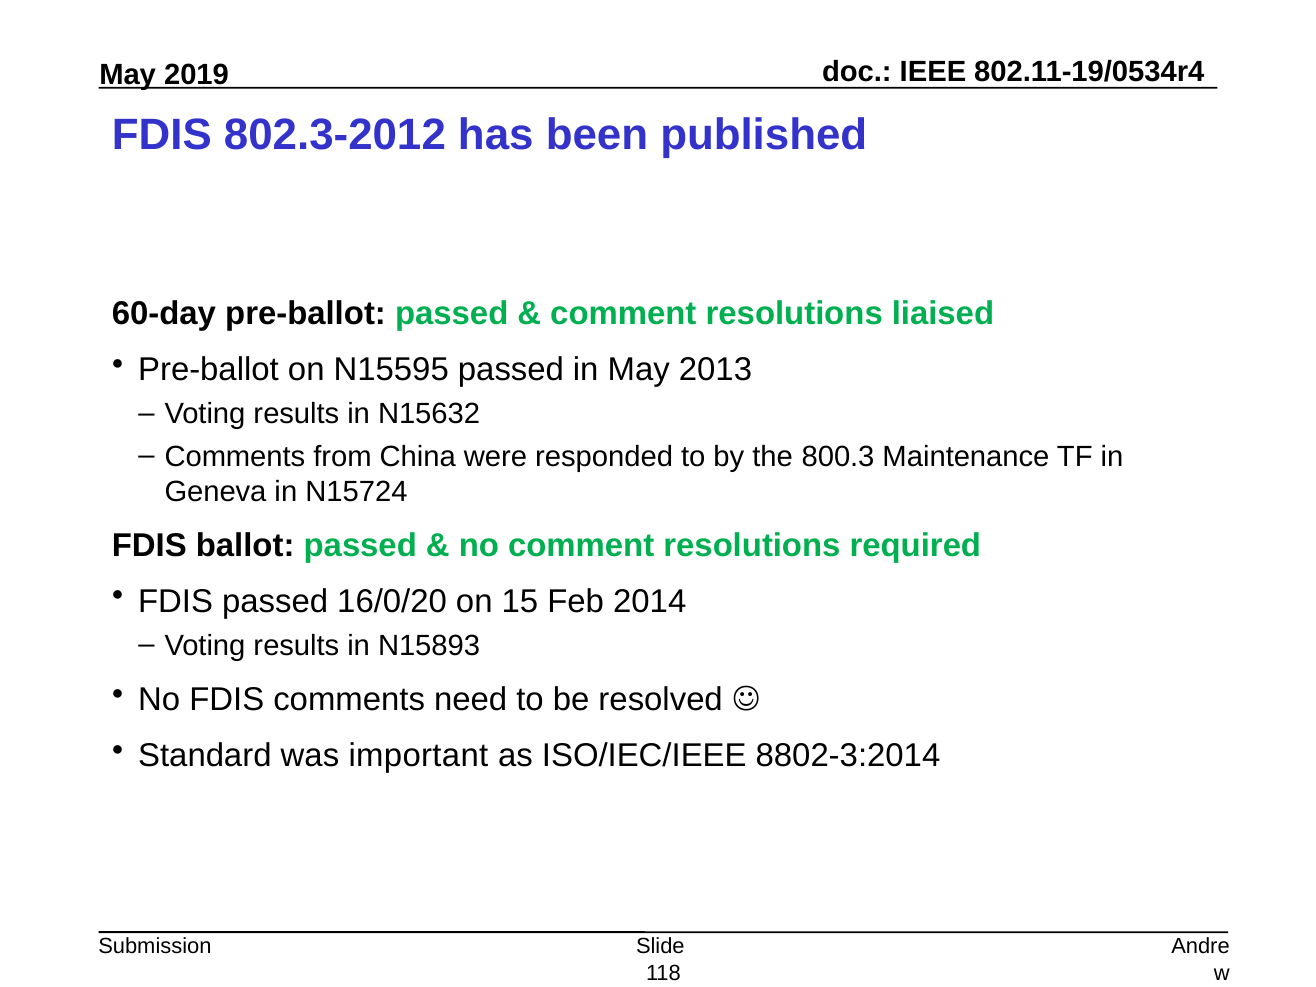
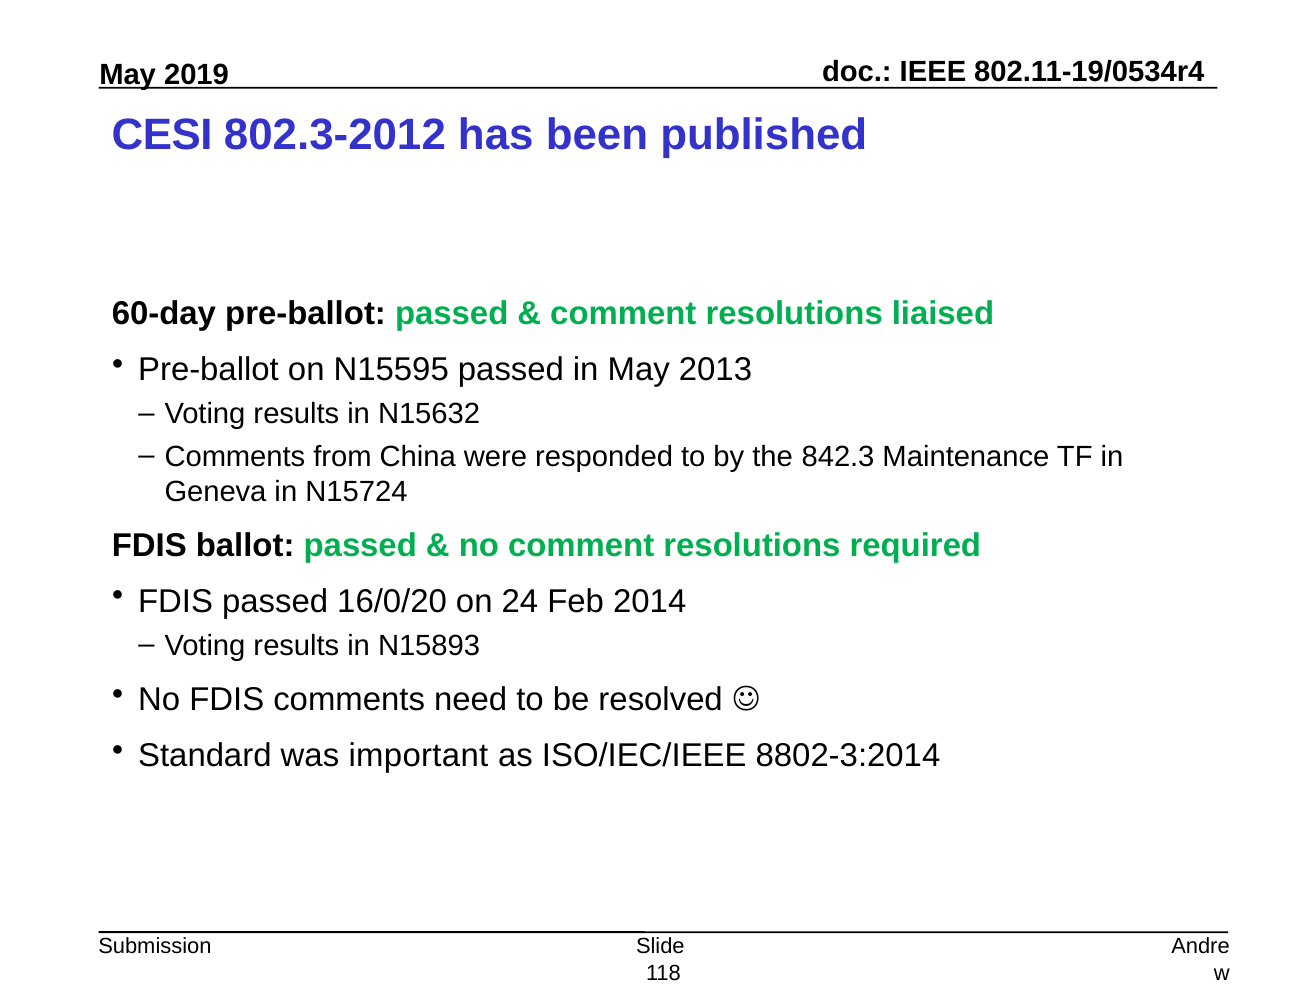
FDIS: FDIS -> CESI (162, 135)
800.3: 800.3 -> 842.3 (838, 456)
15: 15 -> 24 (520, 601)
